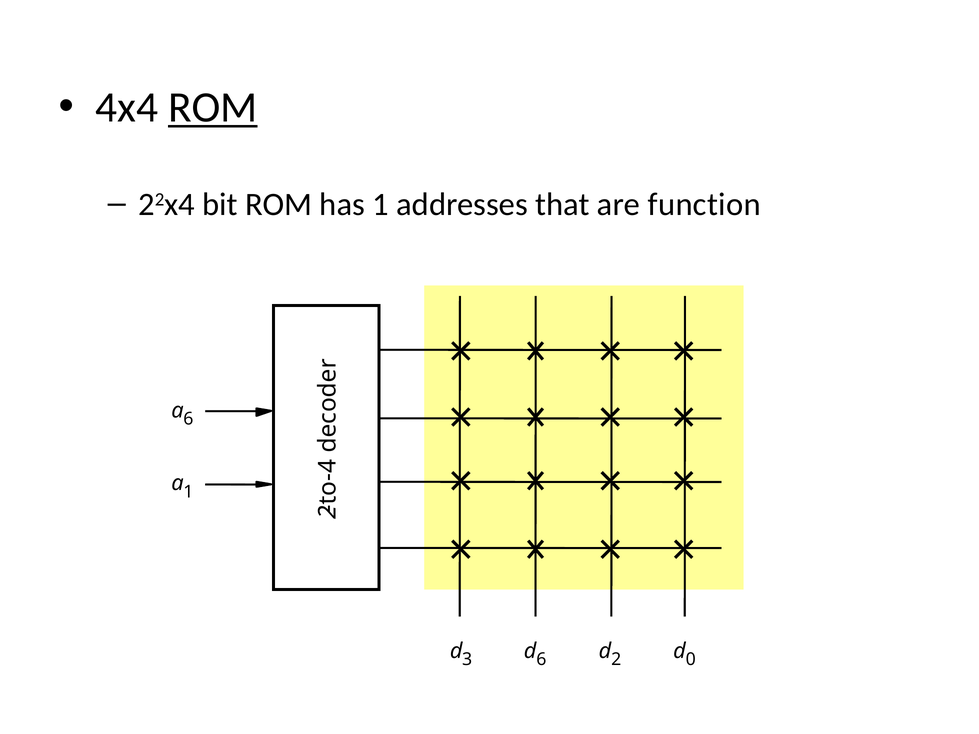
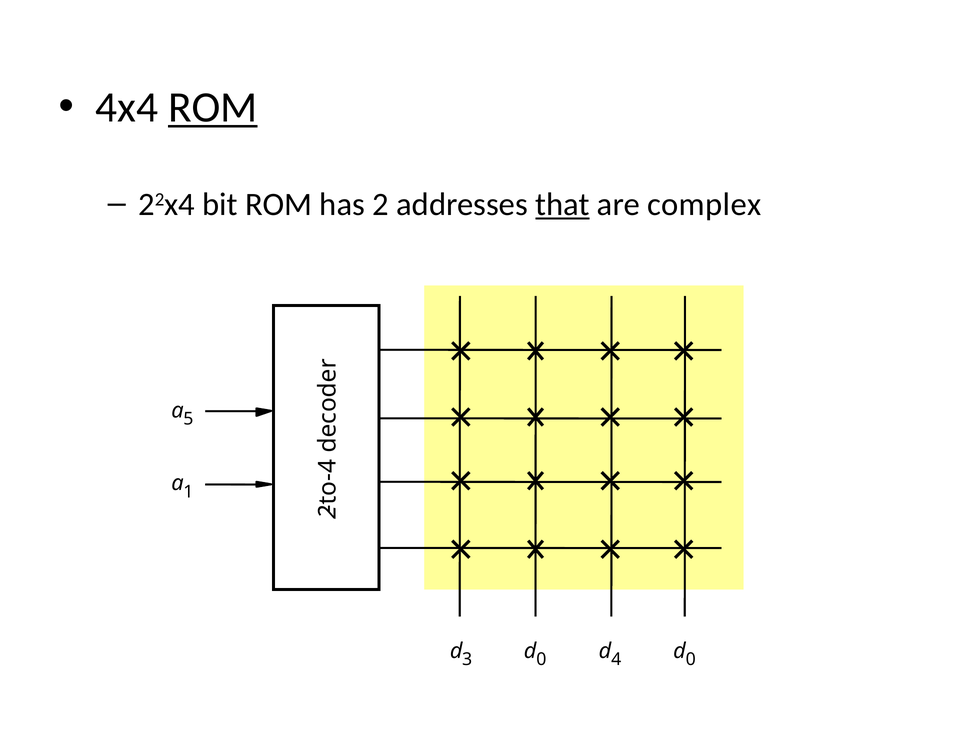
has 1: 1 -> 2 (381, 205)
that underline: none -> present (562, 205)
function: function -> complex (704, 205)
a 6: 6 -> 5 (188, 419)
3 d 6: 6 -> 0 (541, 660)
d 2: 2 -> 4 (616, 660)
